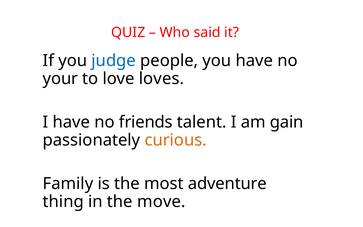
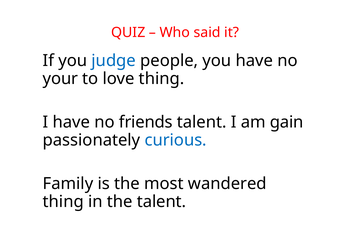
love loves: loves -> thing (162, 79)
curious colour: orange -> blue (176, 140)
adventure: adventure -> wandered (227, 183)
the move: move -> talent (161, 201)
